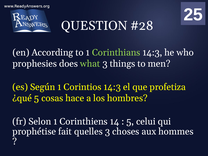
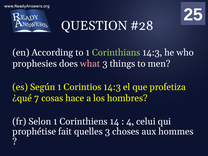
what colour: light green -> pink (90, 64)
¿qué 5: 5 -> 7 (37, 98)
5: 5 -> 4 (130, 122)
